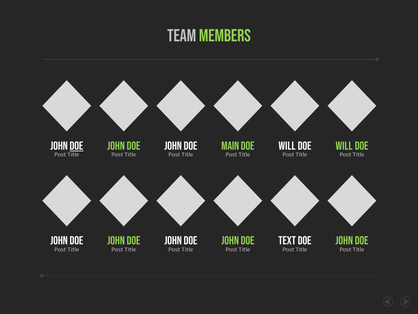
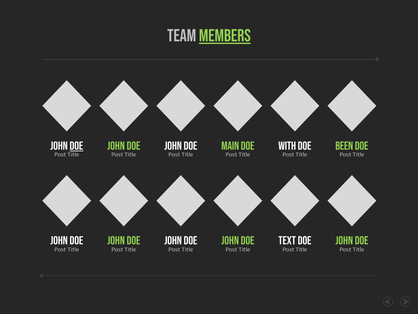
members underline: none -> present (225, 36)
WILL: WILL -> WITH (287, 146)
WILL: WILL -> BEEN (344, 146)
